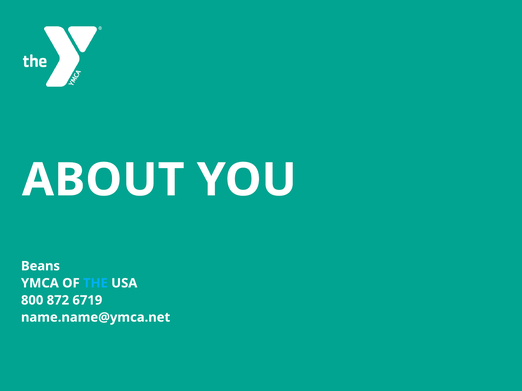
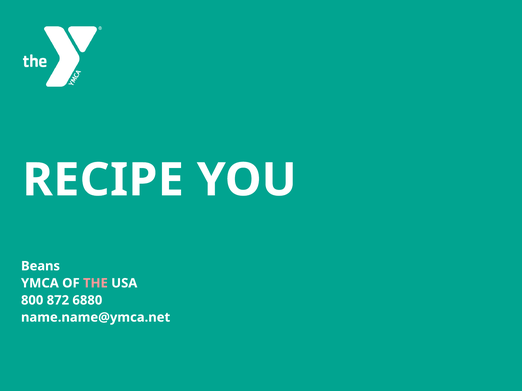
ABOUT: ABOUT -> RECIPE (103, 180)
THE colour: light blue -> pink (95, 283)
6719: 6719 -> 6880 (87, 301)
